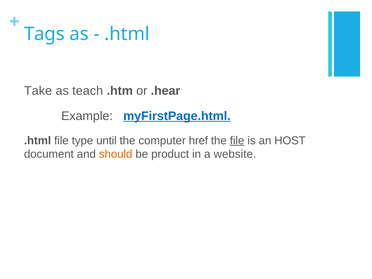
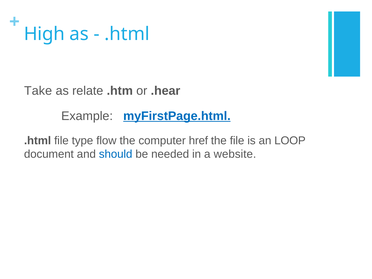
Tags: Tags -> High (44, 34)
teach: teach -> relate (88, 91)
until: until -> flow (106, 141)
file underline: present -> none (237, 141)
HOST: HOST -> LOOP (290, 141)
should colour: orange -> blue (116, 154)
product: product -> needed (170, 154)
